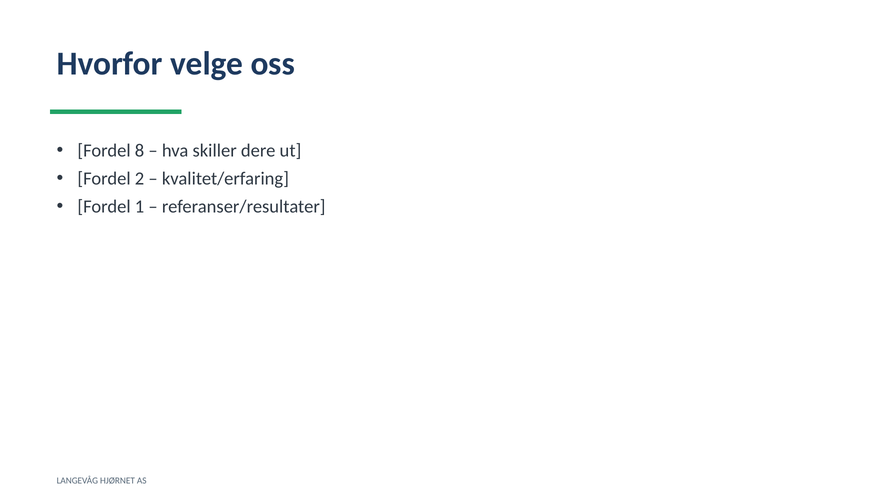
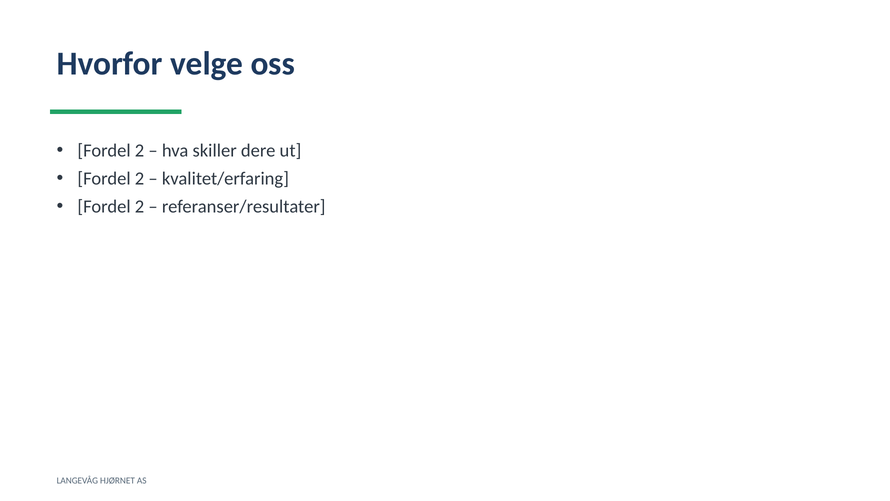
8: 8 -> 2 (140, 151)
1: 1 -> 2 (140, 206)
